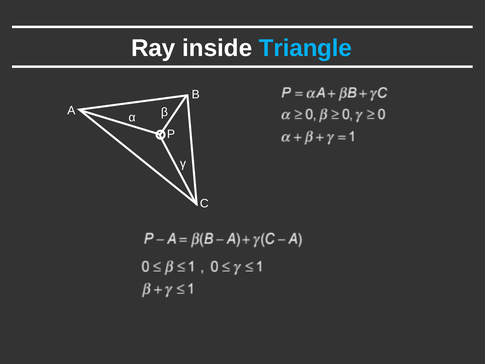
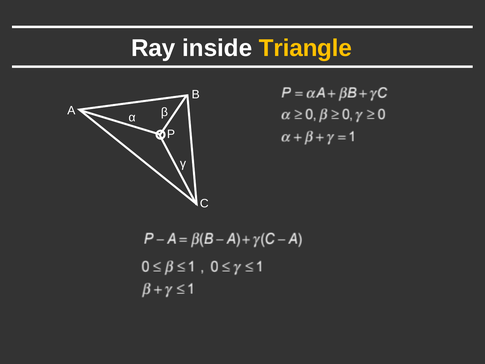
Triangle colour: light blue -> yellow (305, 48)
